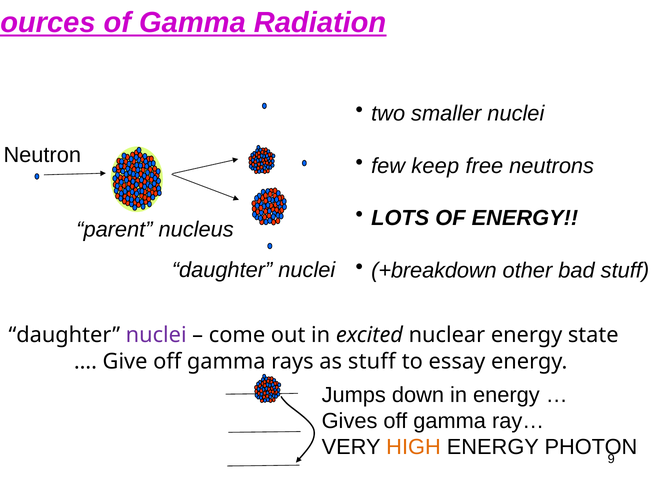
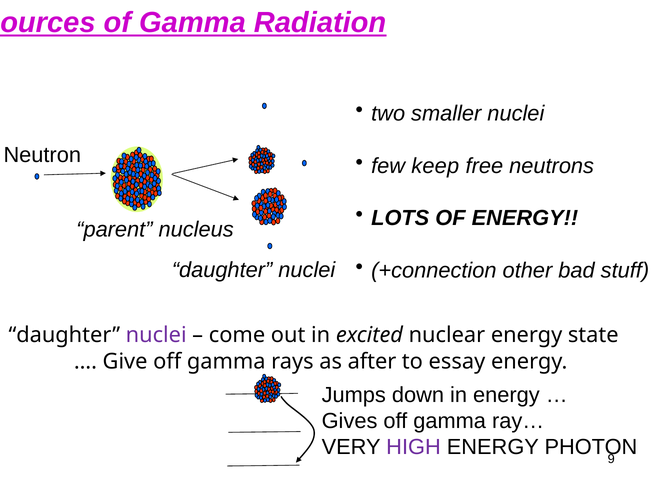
+breakdown: +breakdown -> +connection (434, 270)
as stuff: stuff -> after (372, 361)
HIGH colour: orange -> purple (414, 447)
